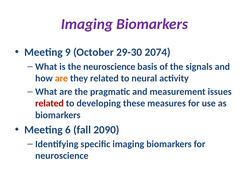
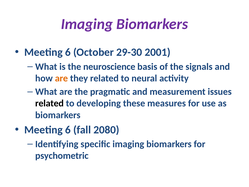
9: 9 -> 6 (68, 52)
2074: 2074 -> 2001 (158, 52)
related colour: red -> black (49, 103)
2090: 2090 -> 2080 (106, 130)
neuroscience: neuroscience -> psychometric (62, 155)
